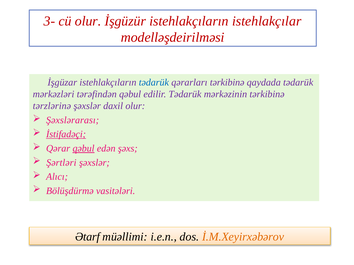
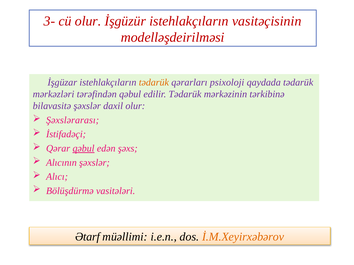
istehlakçılar: istehlakçılar -> vasitəçisinin (267, 21)
tədarük colour: blue -> orange (154, 83)
qərarları tərkibinə: tərkibinə -> psixoloji (227, 83)
tərzlərinə: tərzlərinə -> bilavasitə (52, 106)
İstifadəçi underline: present -> none (66, 135)
Şərtləri: Şərtləri -> Alıcının (61, 163)
